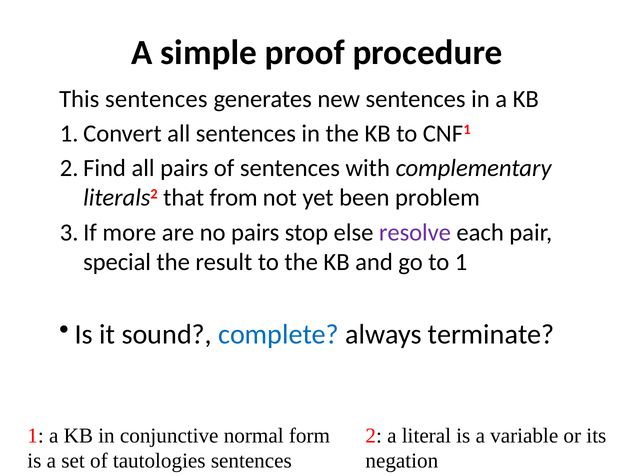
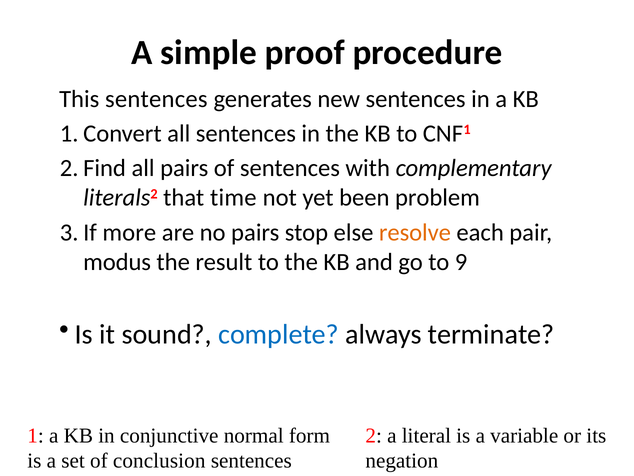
from: from -> time (233, 198)
resolve colour: purple -> orange (415, 232)
special: special -> modus (117, 262)
to 1: 1 -> 9 (461, 262)
tautologies: tautologies -> conclusion (159, 461)
